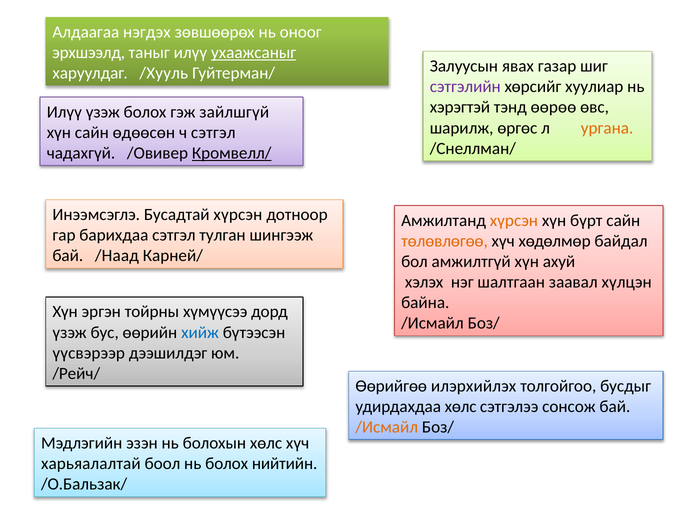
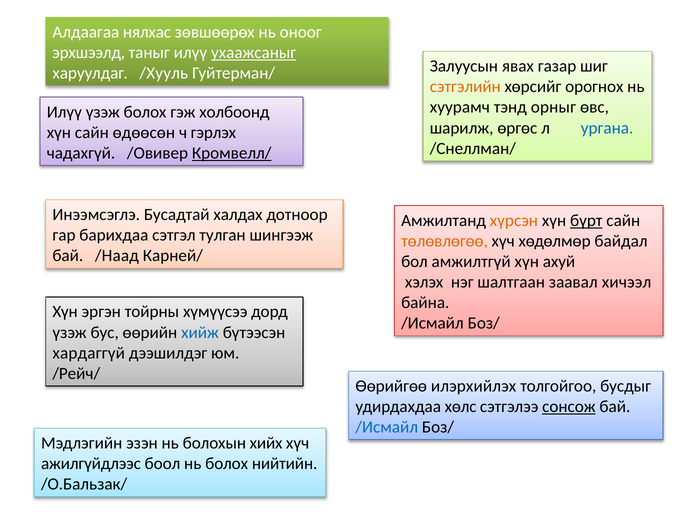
нэгдэх: нэгдэх -> нялхас (147, 32)
сэтгэлийн colour: purple -> orange (465, 87)
хуулиар: хуулиар -> орогнох (594, 87)
хэрэгтэй: хэрэгтэй -> хуурамч (460, 107)
өөрөө: өөрөө -> орныг (553, 107)
зайлшгүй: зайлшгүй -> холбоонд (234, 112)
ургана colour: orange -> blue (607, 128)
ч сэтгэл: сэтгэл -> гэрлэх (213, 133)
Бусадтай хүрсэн: хүрсэн -> халдах (238, 215)
бүрт underline: none -> present (586, 221)
хүлцэн: хүлцэн -> хичээл (627, 282)
үүсвэрээр: үүсвэрээр -> хардаггүй (89, 353)
сонсож underline: none -> present (569, 407)
/Исмайл colour: orange -> blue (387, 428)
болохын хөлс: хөлс -> хийх (266, 444)
харьяалалтай: харьяалалтай -> ажилгүйдлээс (91, 464)
